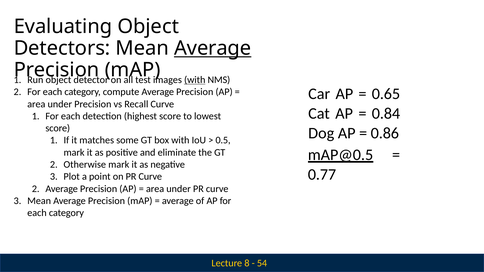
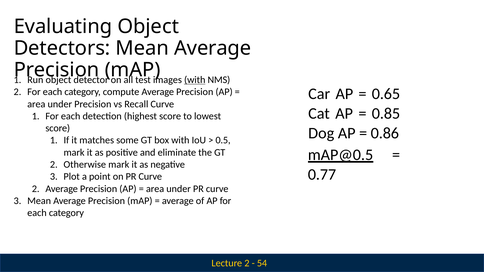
Average underline: present -> none (213, 48)
0.84: 0.84 -> 0.85 (386, 114)
Lecture 8: 8 -> 2 (247, 263)
